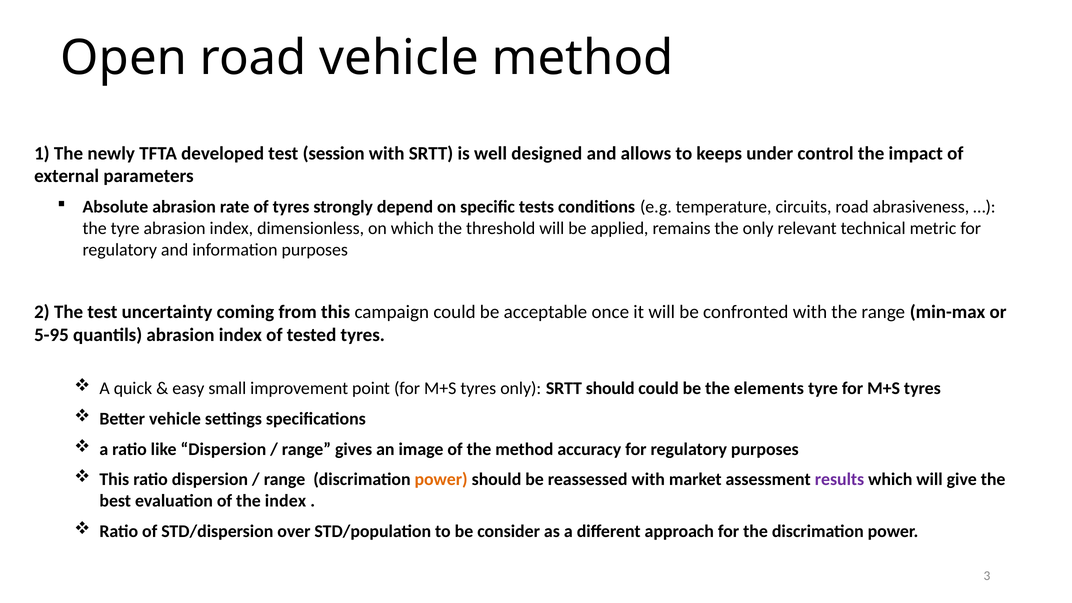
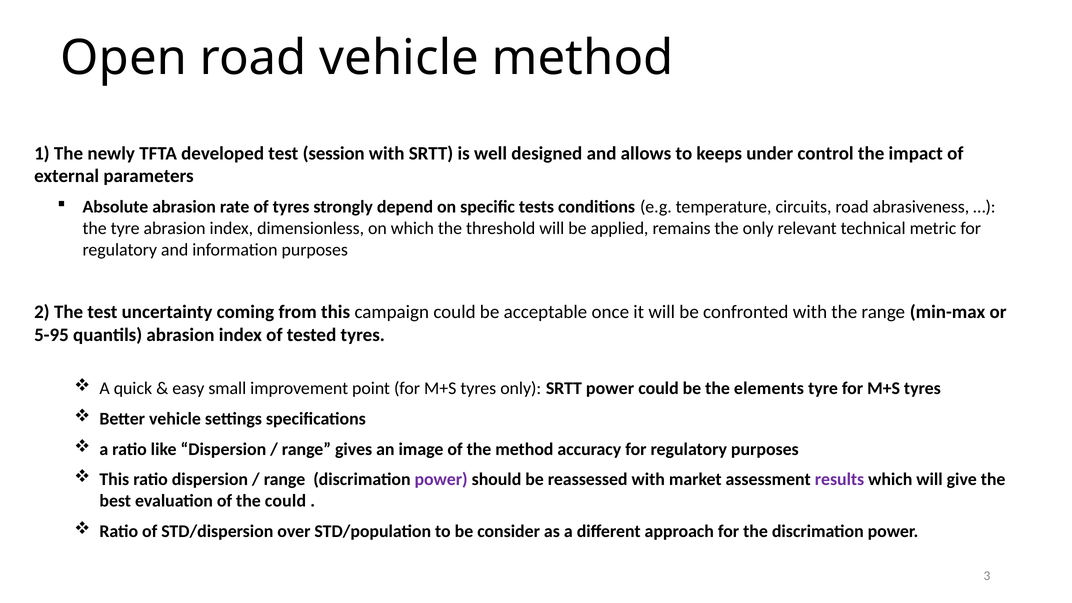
SRTT should: should -> power (610, 388)
power colour: orange -> purple (441, 479)
the index: index -> could (285, 501)
